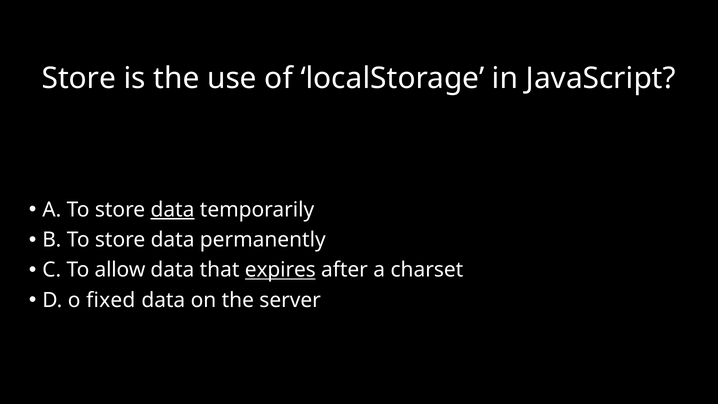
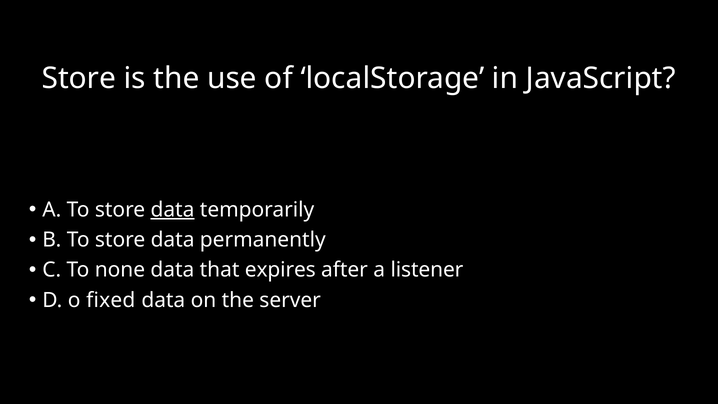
allow: allow -> none (120, 270)
expires underline: present -> none (280, 270)
charset: charset -> listener (427, 270)
